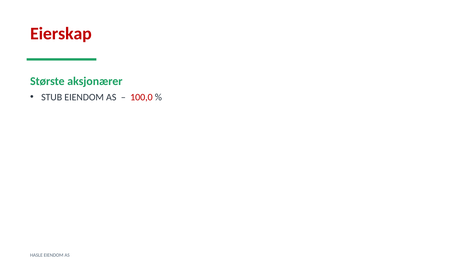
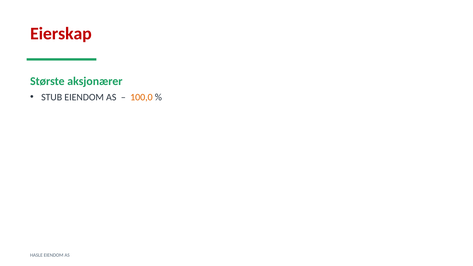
100,0 colour: red -> orange (141, 97)
